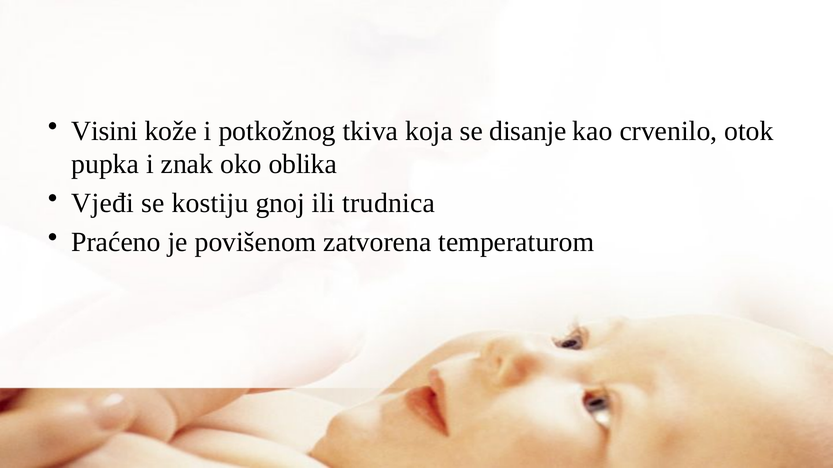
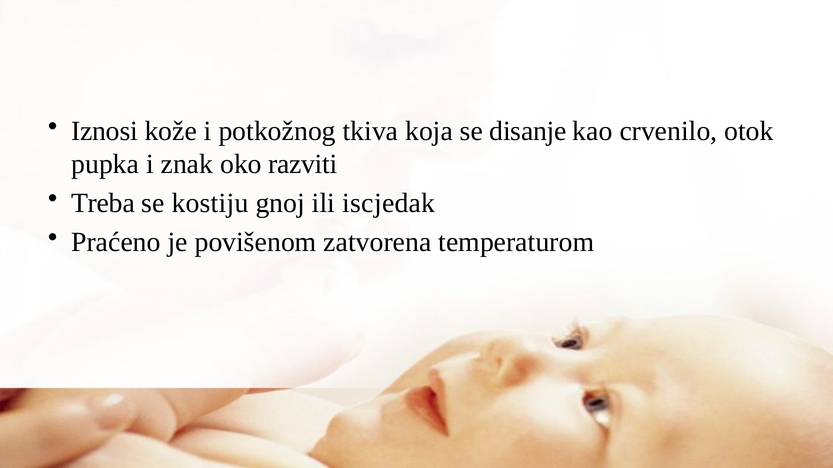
Visini: Visini -> Iznosi (105, 131)
oblika: oblika -> razviti (303, 164)
Vjeđi: Vjeđi -> Treba (103, 203)
trudnica: trudnica -> iscjedak (389, 203)
